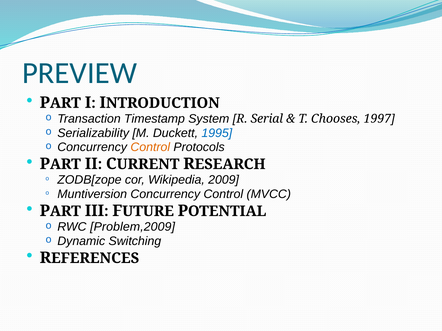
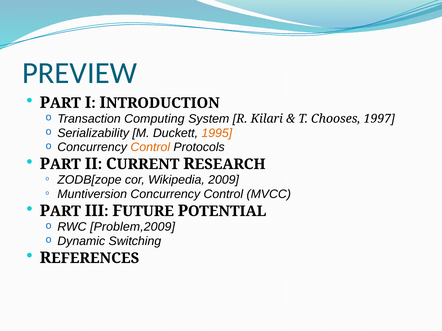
Timestamp: Timestamp -> Computing (154, 119)
Serial: Serial -> Kilari (267, 119)
1995 colour: blue -> orange (217, 133)
